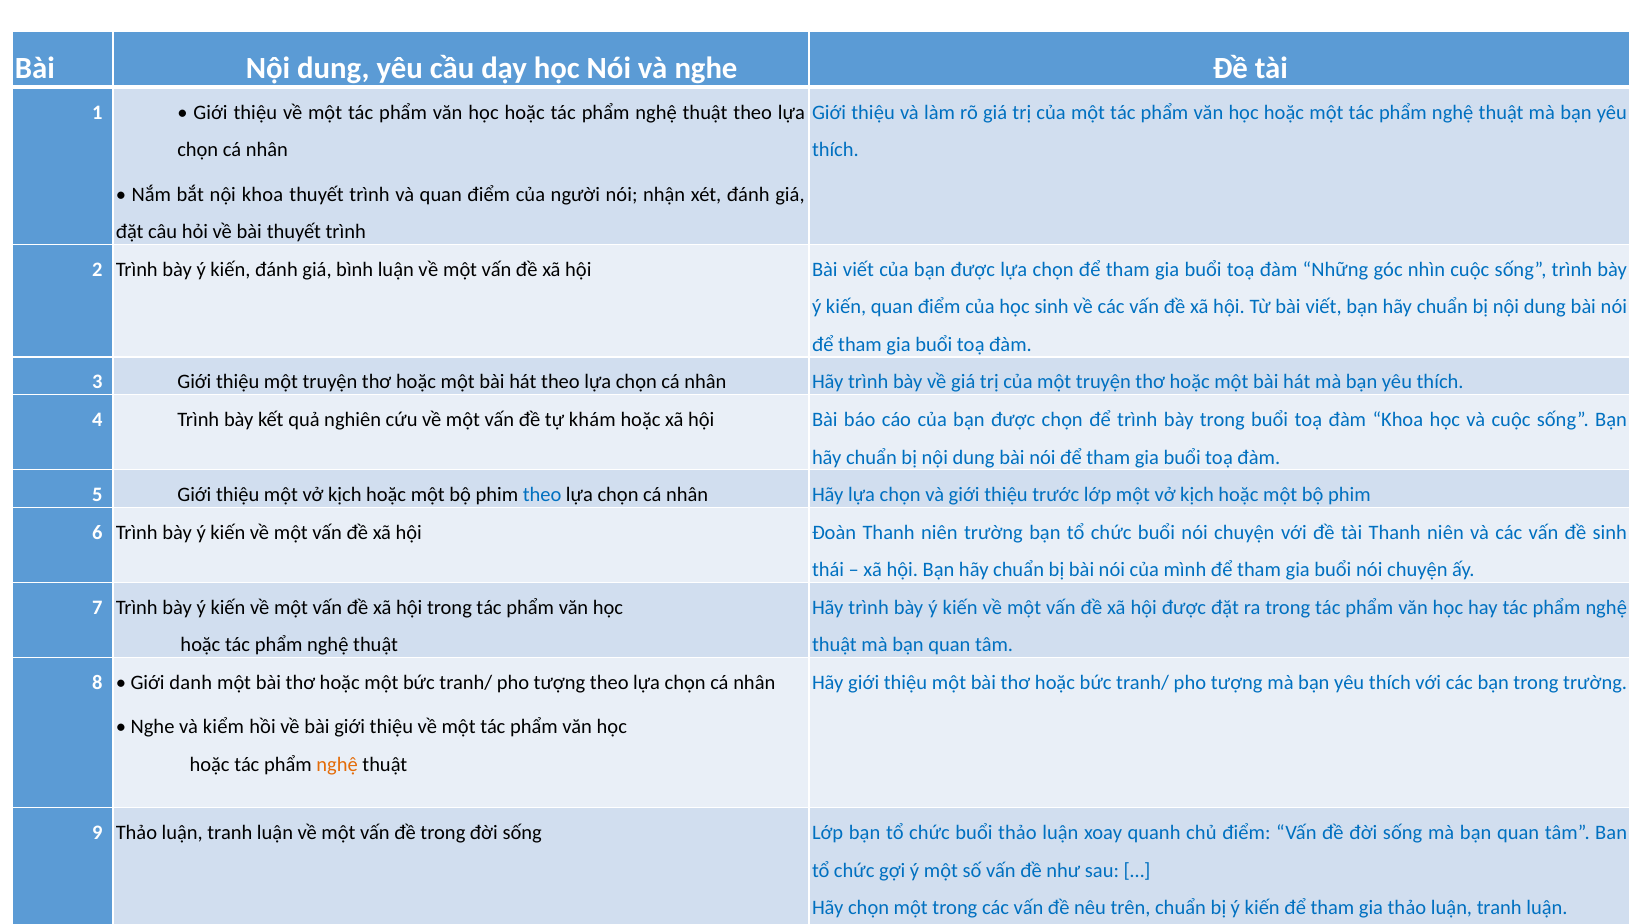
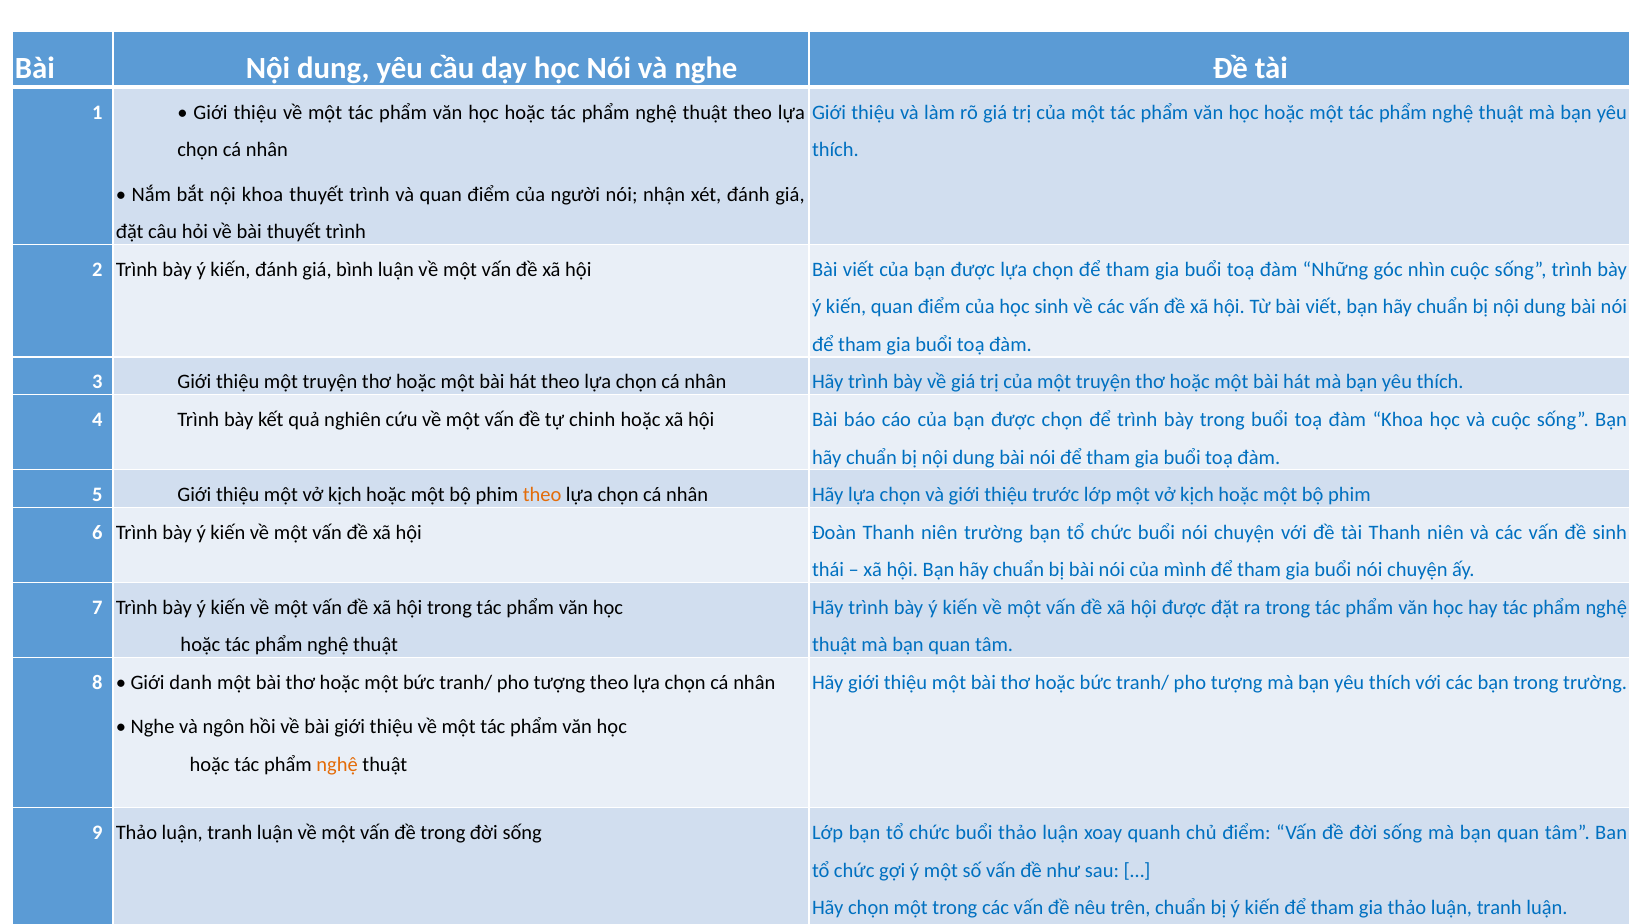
khám: khám -> chinh (592, 420)
theo colour: blue -> orange (542, 495)
kiểm: kiểm -> ngôn (224, 727)
